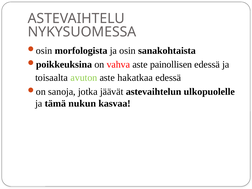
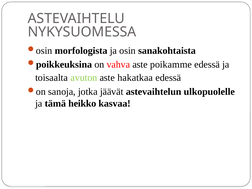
painollisen: painollisen -> poikamme (171, 65)
nukun: nukun -> heikko (82, 104)
